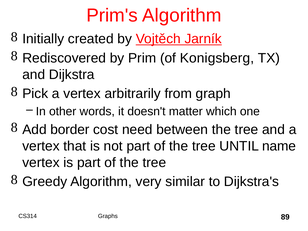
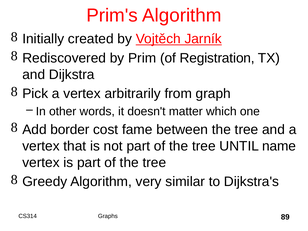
Konigsberg: Konigsberg -> Registration (217, 58)
need: need -> fame (137, 130)
